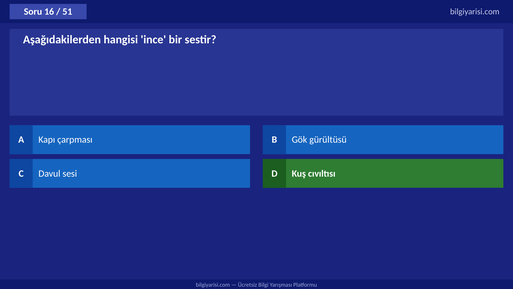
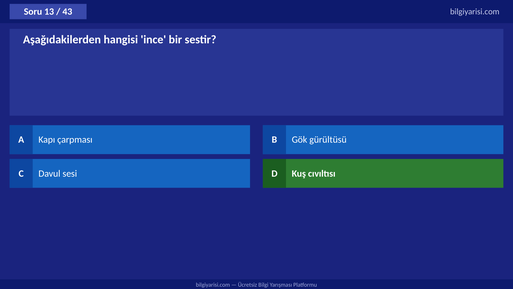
16: 16 -> 13 (49, 12)
51: 51 -> 43 (67, 12)
